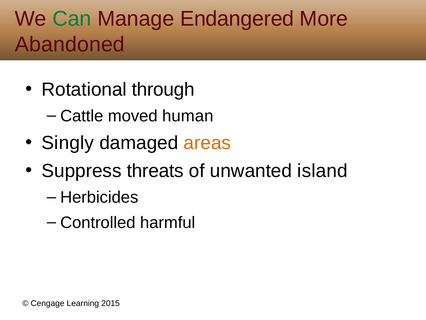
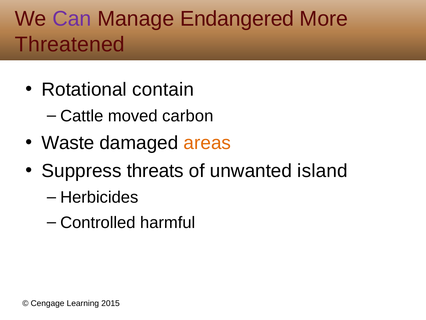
Can colour: green -> purple (72, 19)
Abandoned: Abandoned -> Threatened (70, 44)
through: through -> contain (163, 89)
human: human -> carbon (188, 116)
Singly: Singly -> Waste (68, 143)
